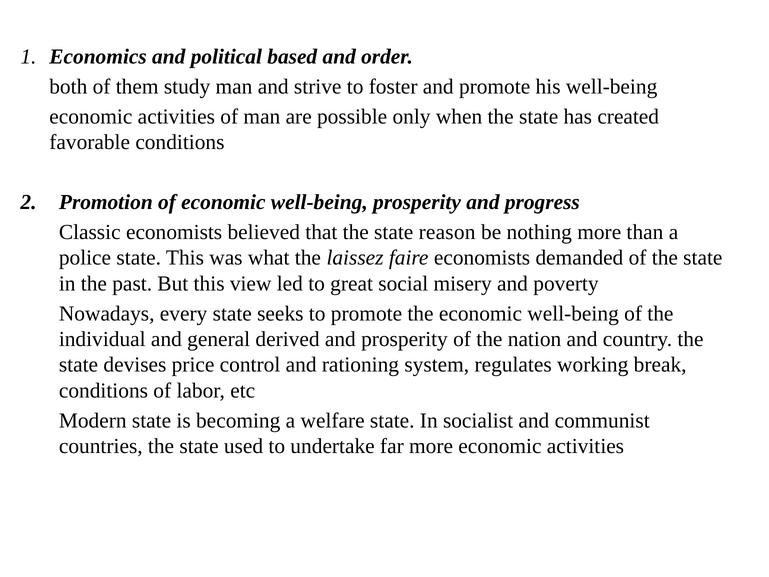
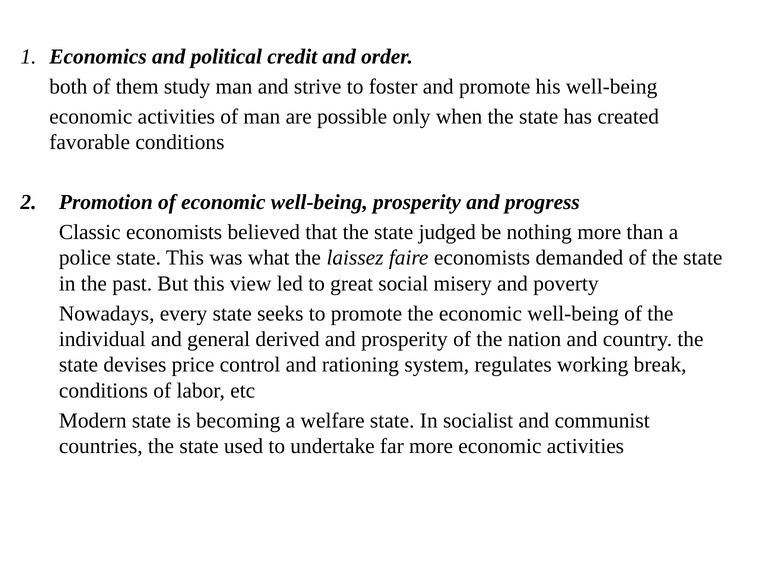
based: based -> credit (292, 57)
reason: reason -> judged (447, 232)
